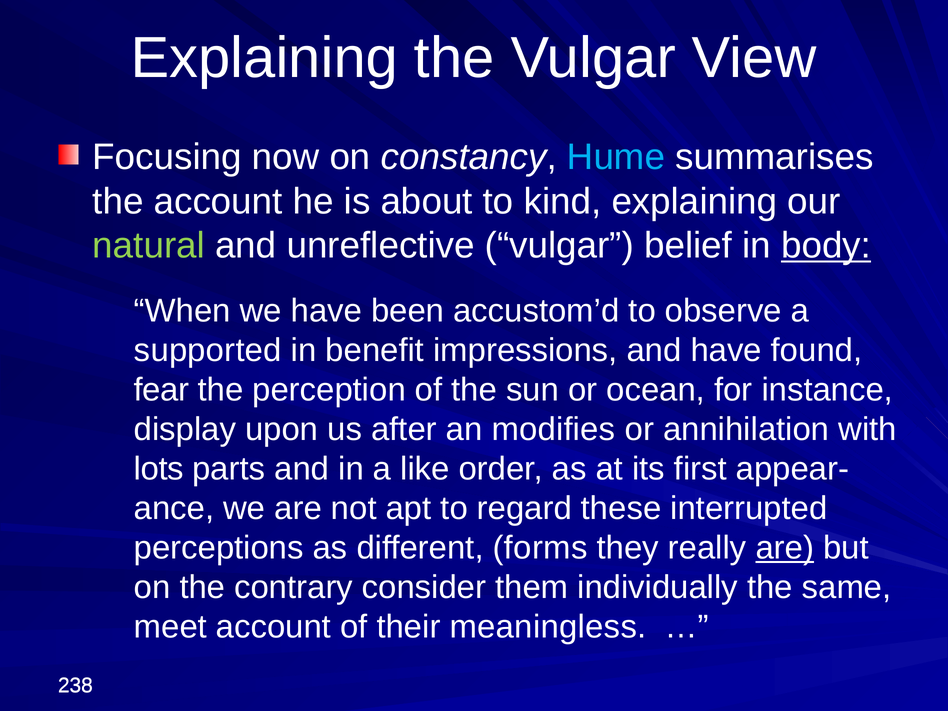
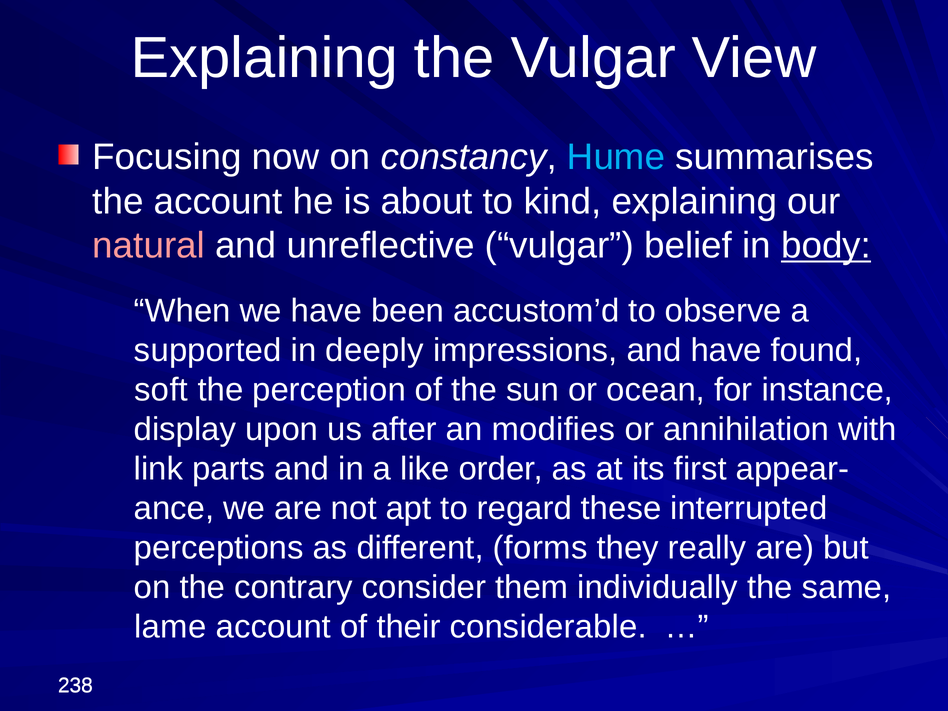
natural colour: light green -> pink (149, 246)
benefit: benefit -> deeply (375, 351)
fear: fear -> soft (161, 390)
lots: lots -> link (159, 469)
are underline: present -> none (785, 548)
meet: meet -> lame (170, 627)
meaningless: meaningless -> considerable (548, 627)
